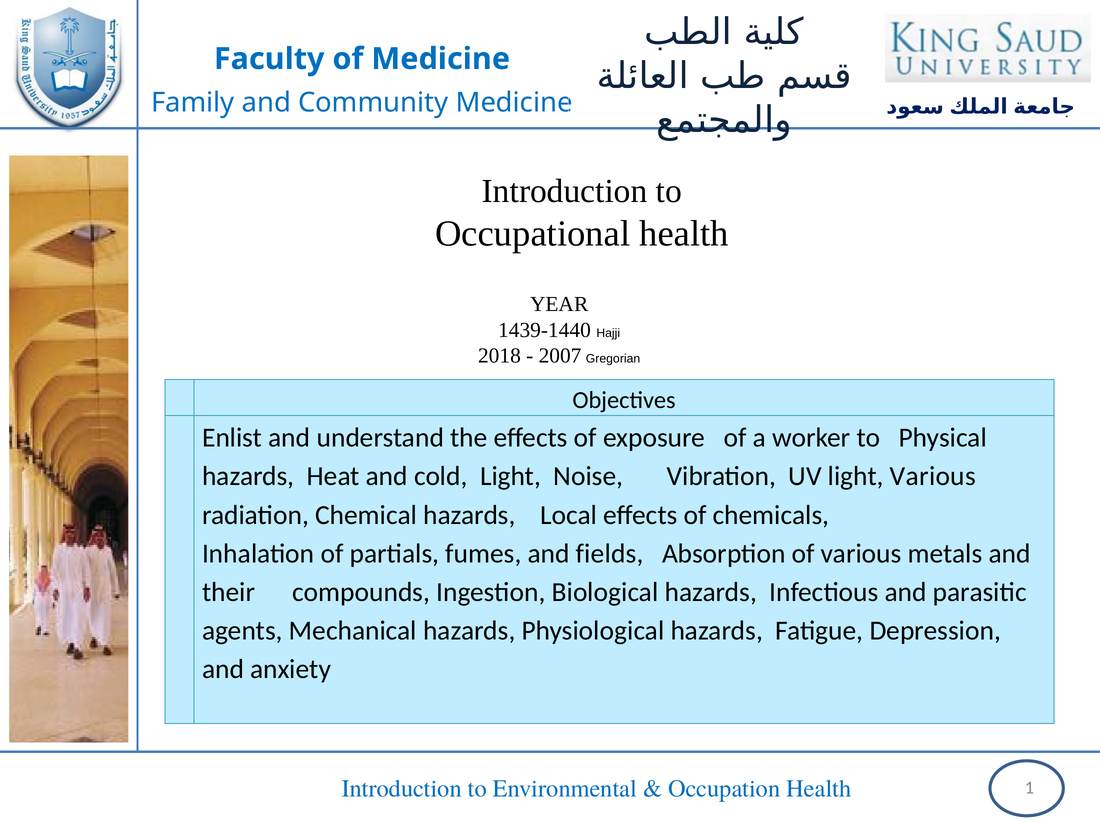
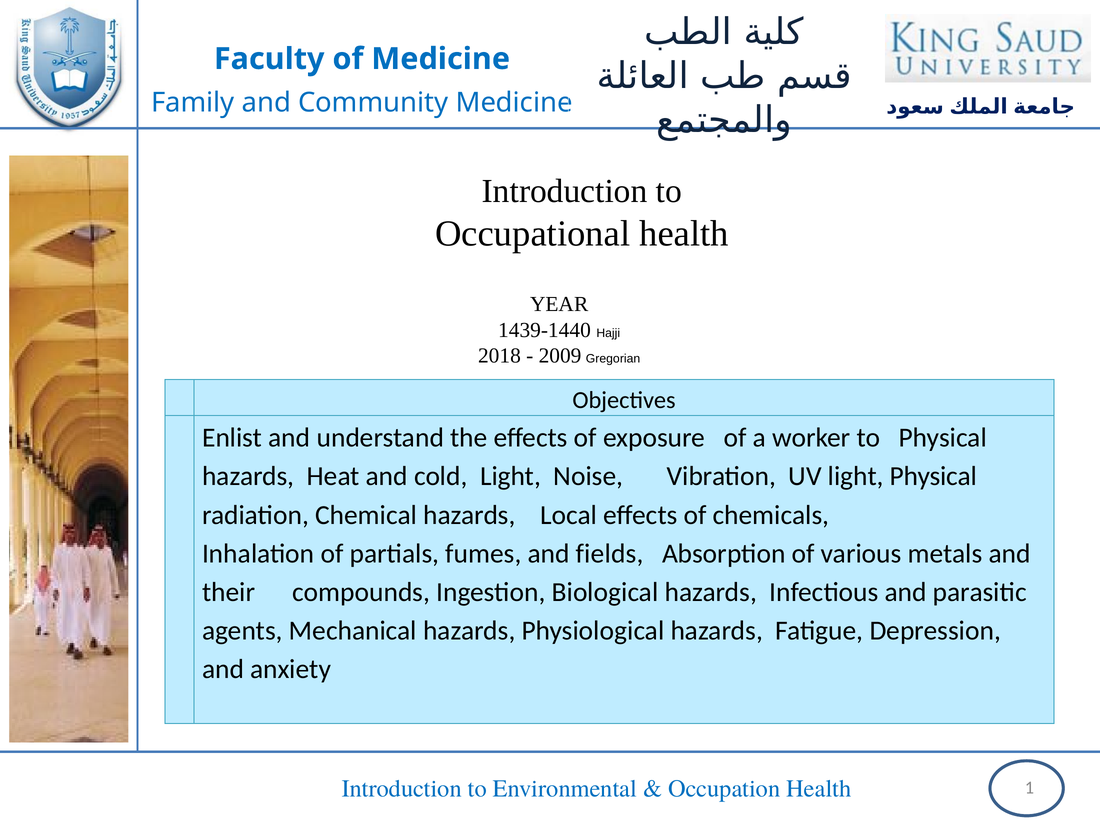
2007: 2007 -> 2009 (560, 356)
light Various: Various -> Physical (933, 476)
